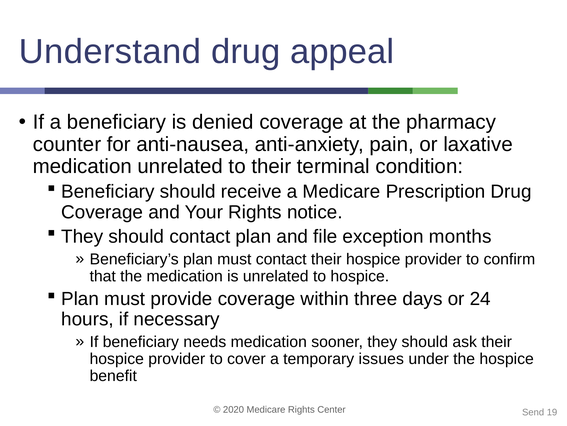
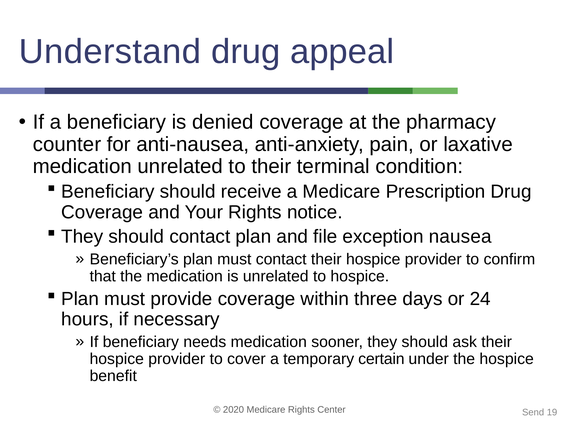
months: months -> nausea (460, 236)
issues: issues -> certain (381, 358)
